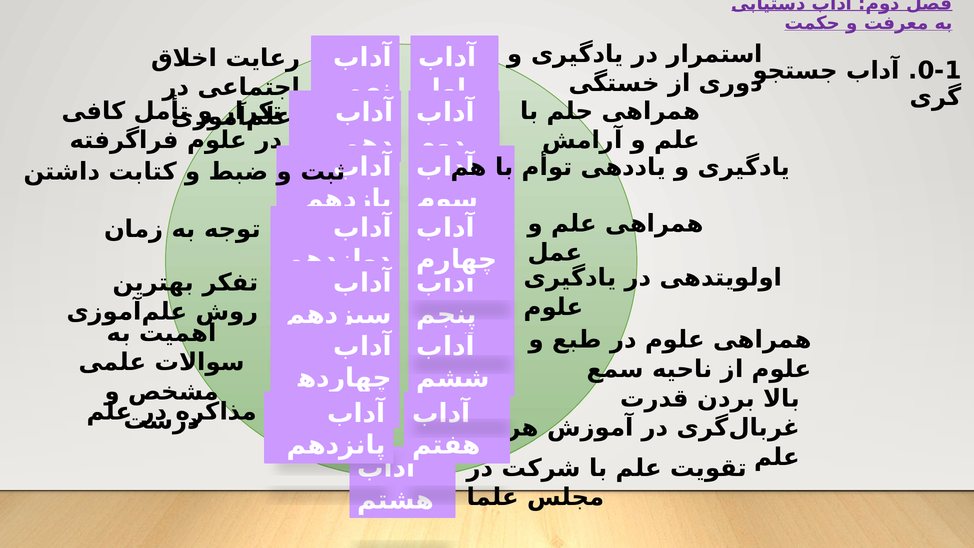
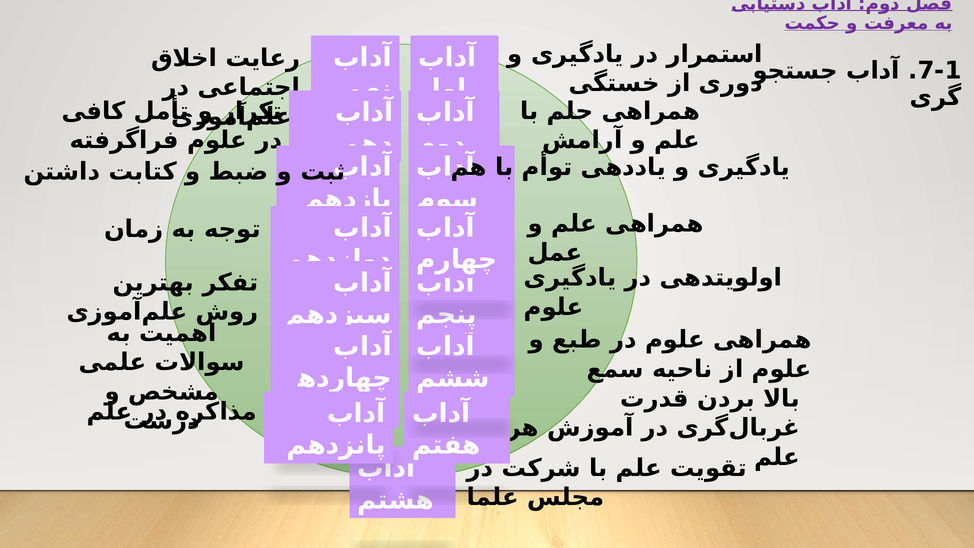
0-1: 0-1 -> 7-1 (940, 71)
